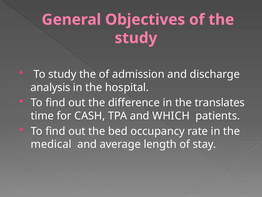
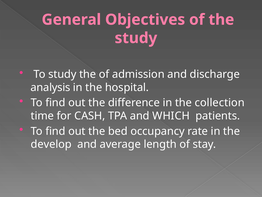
translates: translates -> collection (220, 102)
medical: medical -> develop (51, 144)
